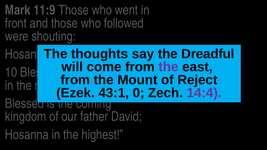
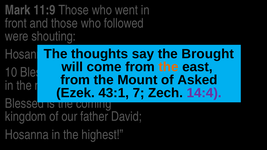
Dreadful: Dreadful -> Brought (208, 54)
the colour: purple -> orange (169, 67)
Reject: Reject -> Asked (197, 80)
0: 0 -> 7 (139, 93)
